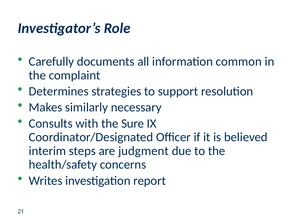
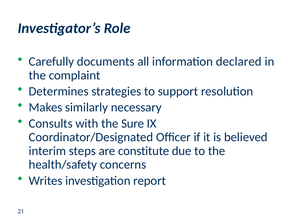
common: common -> declared (239, 62)
judgment: judgment -> constitute (144, 151)
